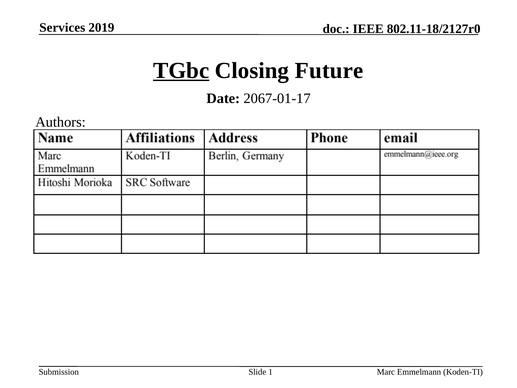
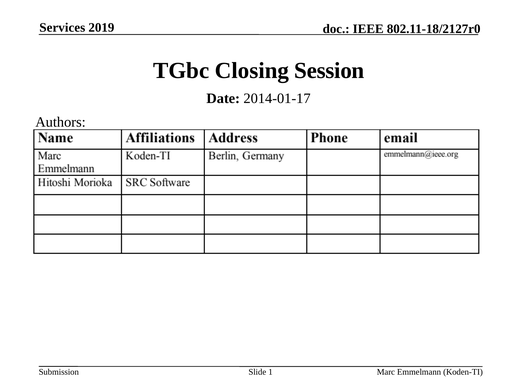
TGbc underline: present -> none (181, 71)
Future: Future -> Session (329, 71)
2067-01-17: 2067-01-17 -> 2014-01-17 (277, 98)
